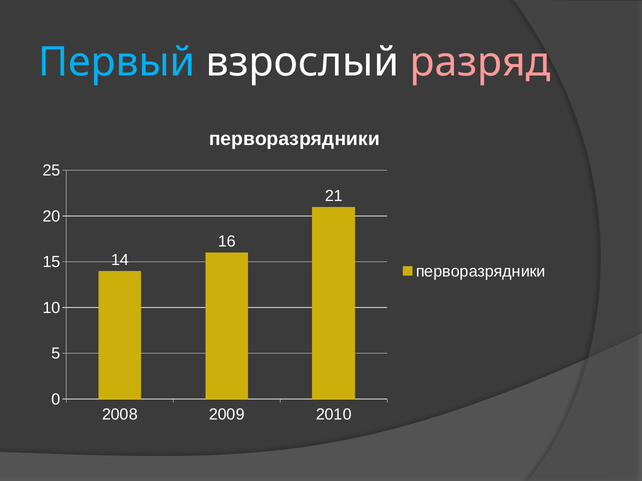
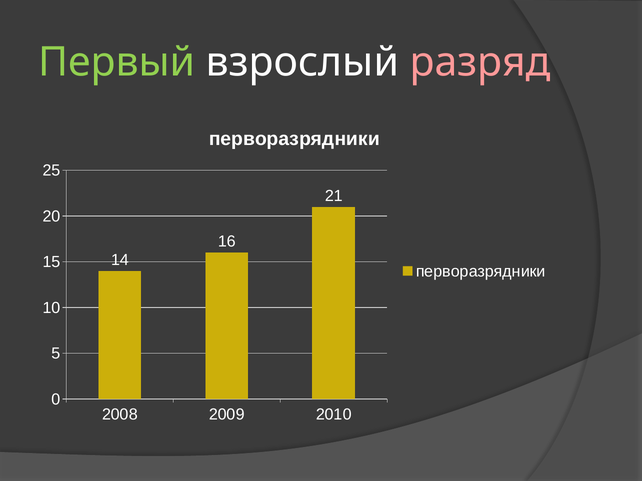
Первый colour: light blue -> light green (117, 62)
